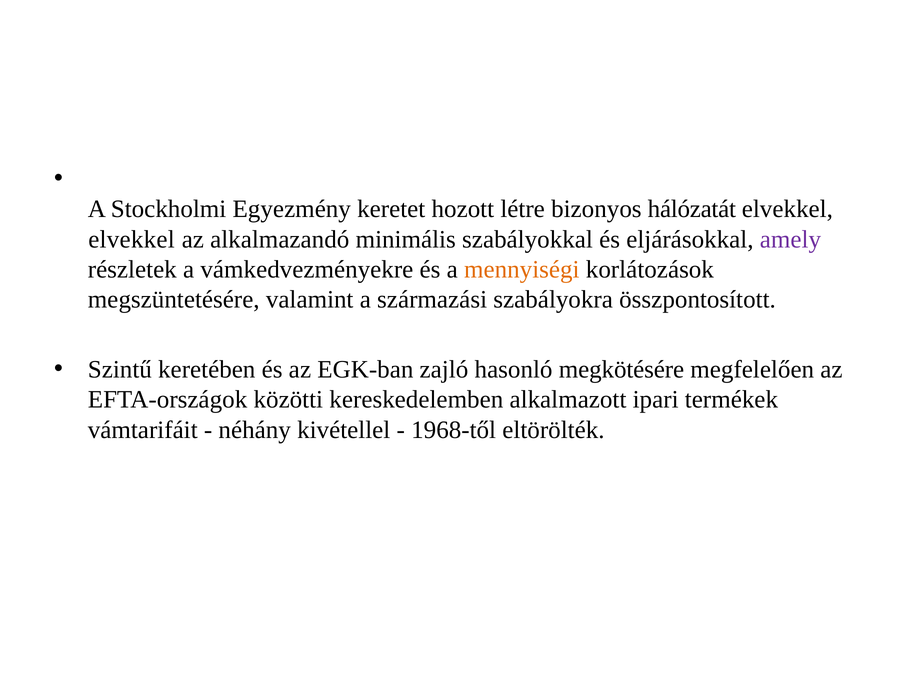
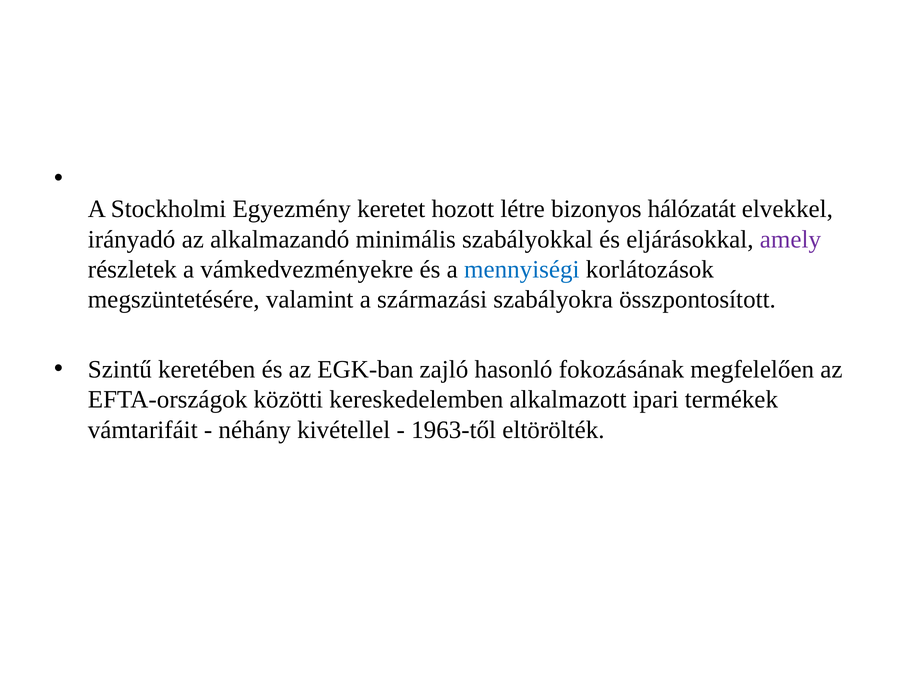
elvekkel: elvekkel -> irányadó (132, 239)
mennyiségi colour: orange -> blue (522, 269)
megkötésére: megkötésére -> fokozásának (621, 369)
1968-től: 1968-től -> 1963-től (454, 430)
